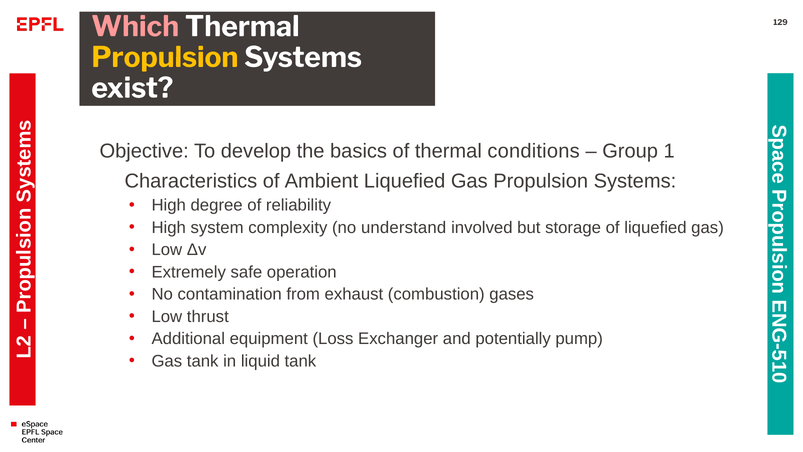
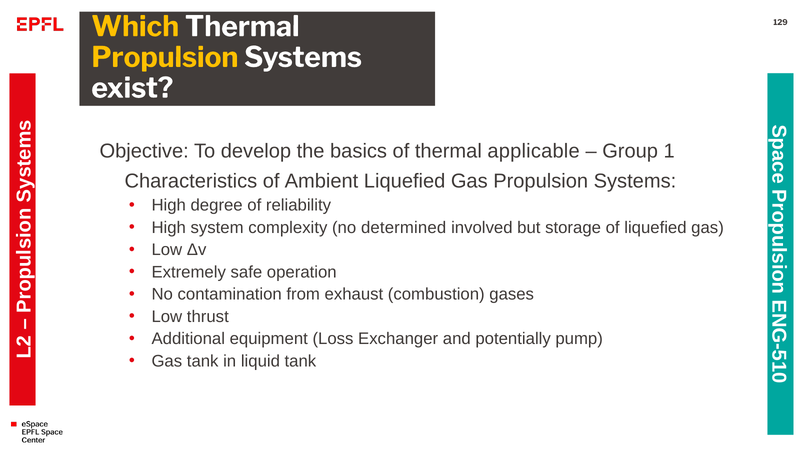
Which colour: pink -> yellow (135, 27)
conditions: conditions -> applicable (534, 151)
understand: understand -> determined (404, 227)
